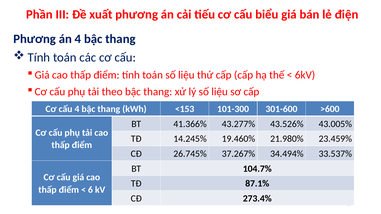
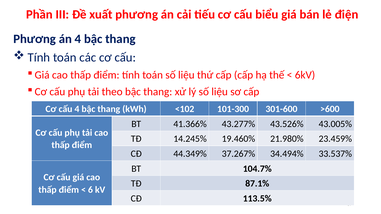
<153: <153 -> <102 (185, 109)
26.745%: 26.745% -> 44.349% (190, 154)
273.4%: 273.4% -> 113.5% (257, 199)
